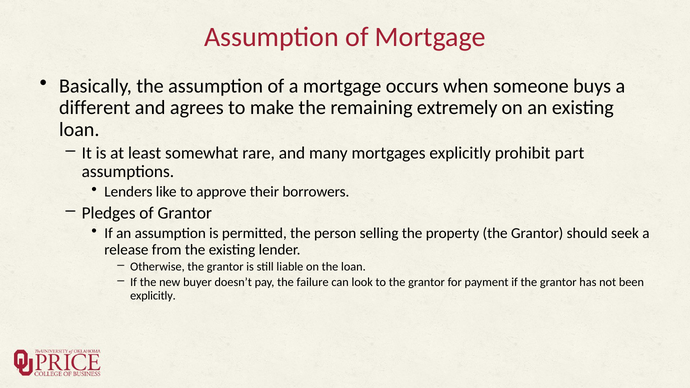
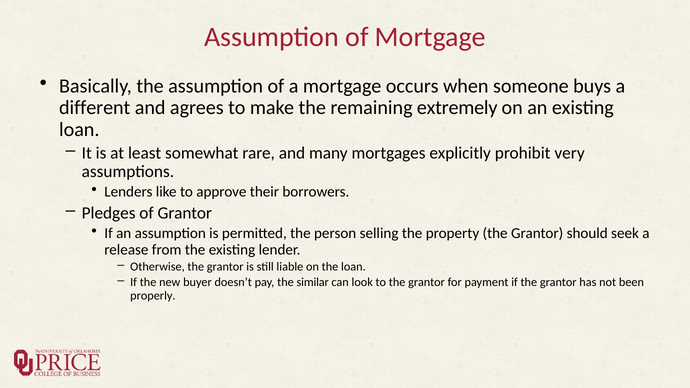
part: part -> very (570, 153)
failure: failure -> similar (313, 282)
explicitly: explicitly -> properly (153, 296)
